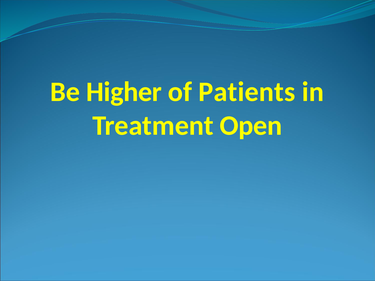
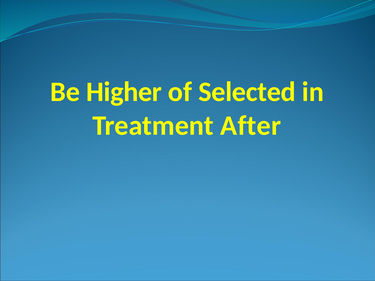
Patients: Patients -> Selected (247, 92)
Open: Open -> After (251, 126)
